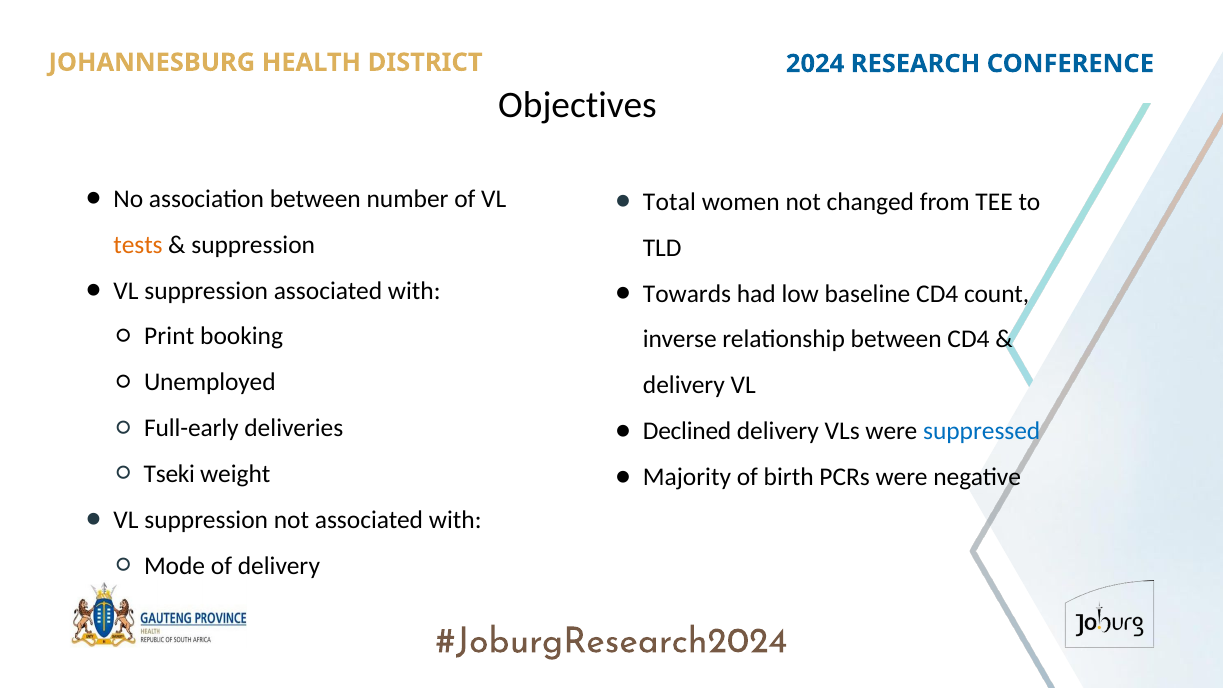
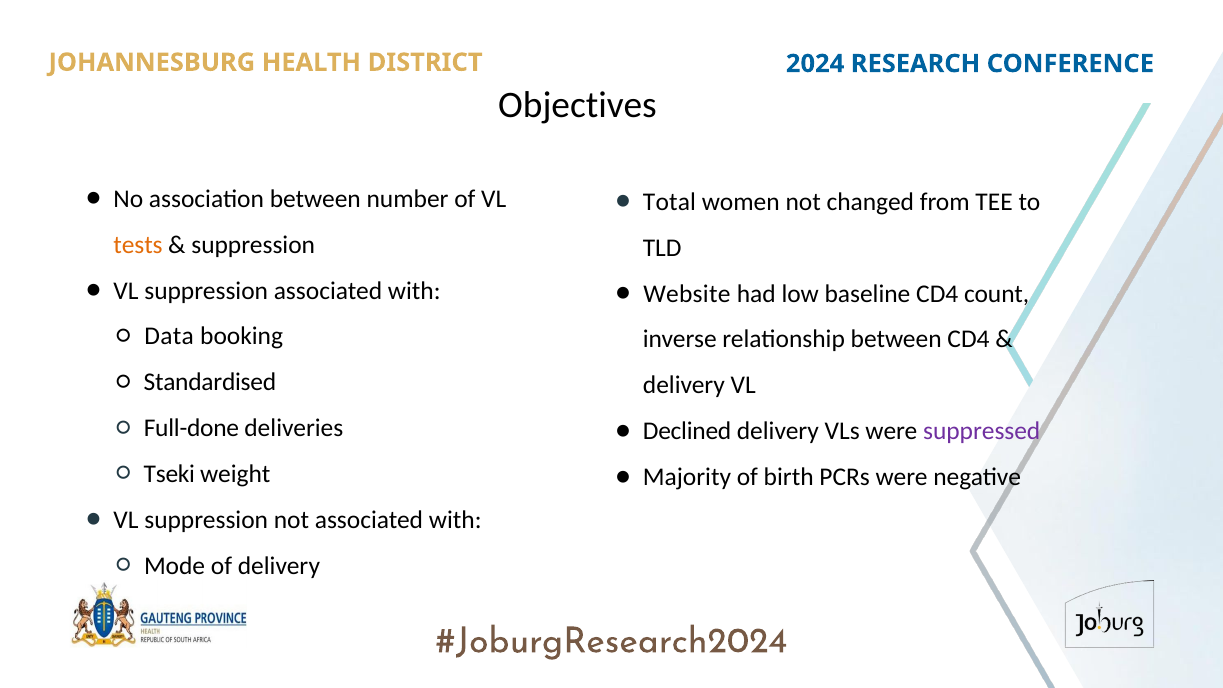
Towards: Towards -> Website (687, 294)
Print: Print -> Data (169, 336)
Unemployed: Unemployed -> Standardised (210, 382)
Full-early: Full-early -> Full-done (191, 428)
suppressed colour: blue -> purple (982, 431)
